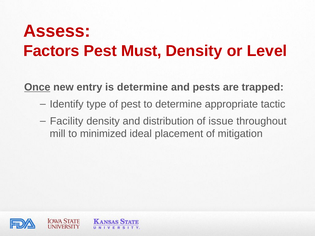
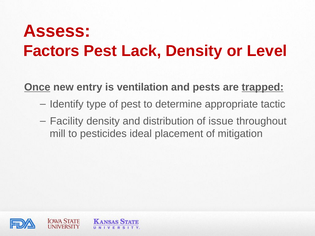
Must: Must -> Lack (141, 51)
is determine: determine -> ventilation (143, 87)
trapped underline: none -> present (263, 87)
minimized: minimized -> pesticides (103, 134)
